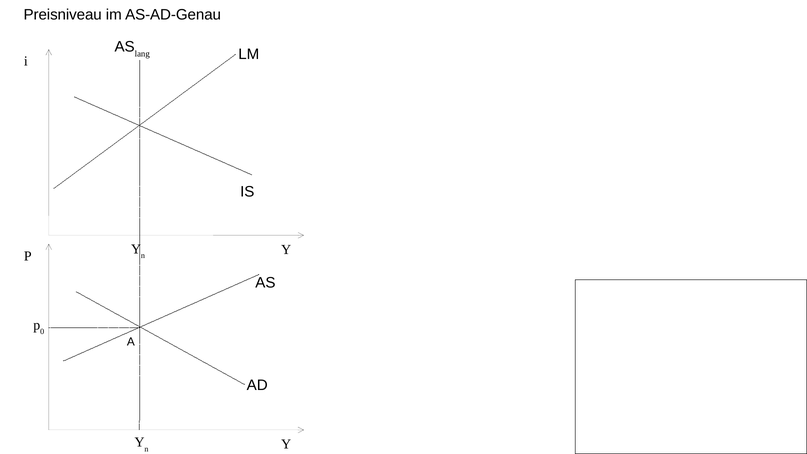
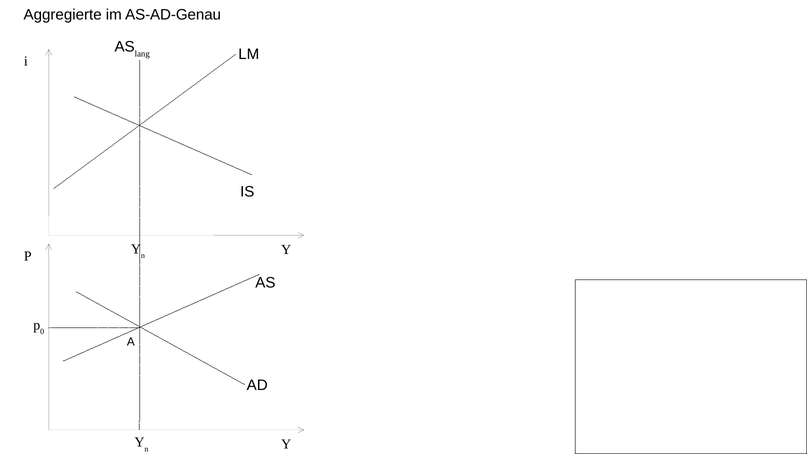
Preisniveau: Preisniveau -> Aggregierte (63, 15)
